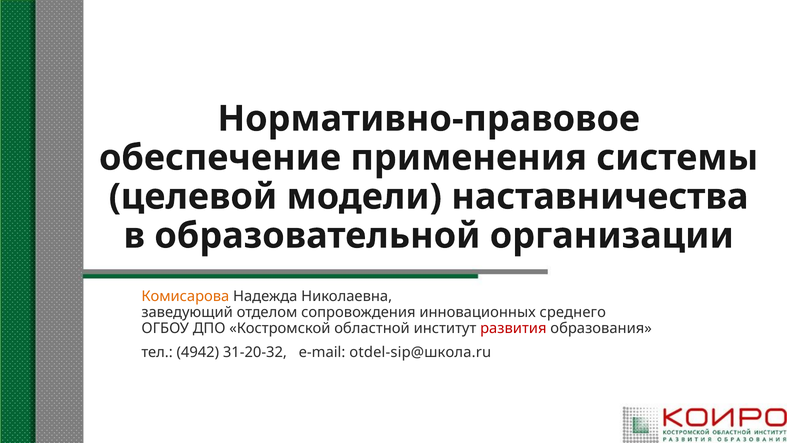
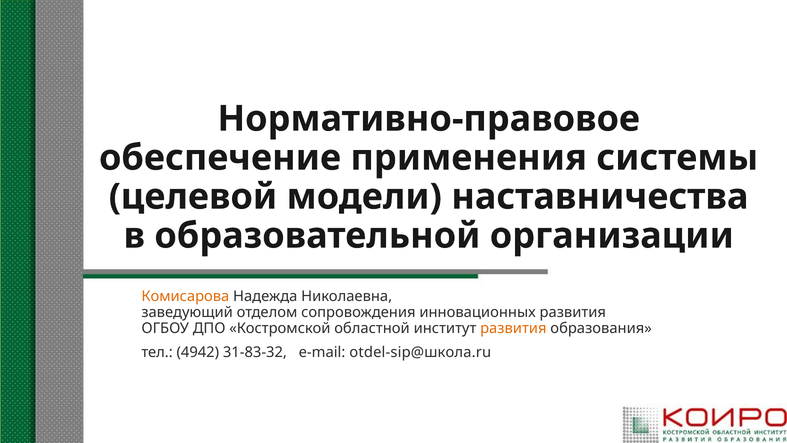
инновационных среднего: среднего -> развития (573, 312)
развития colour: red -> orange (513, 328)
31-20-32: 31-20-32 -> 31-83-32 (255, 352)
